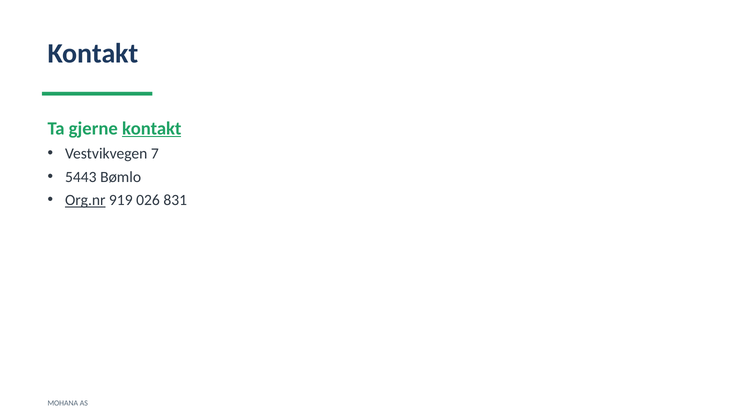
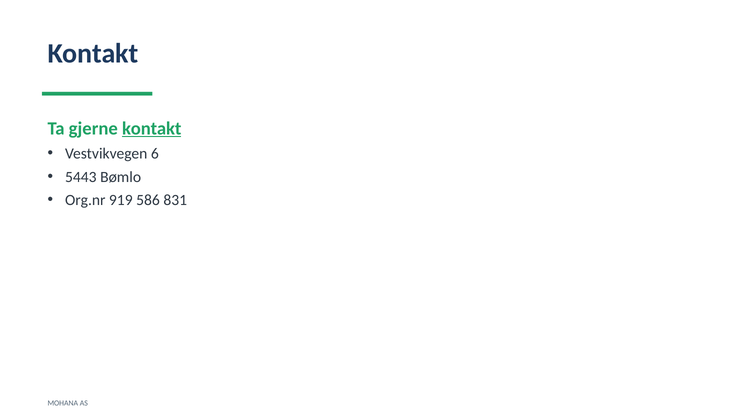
7: 7 -> 6 (155, 154)
Org.nr underline: present -> none (85, 200)
026: 026 -> 586 (148, 200)
